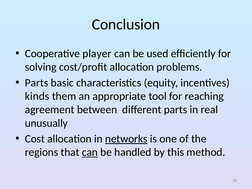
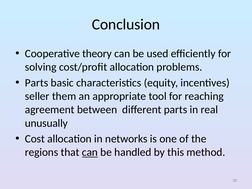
player: player -> theory (97, 54)
kinds: kinds -> seller (37, 96)
networks underline: present -> none (126, 139)
